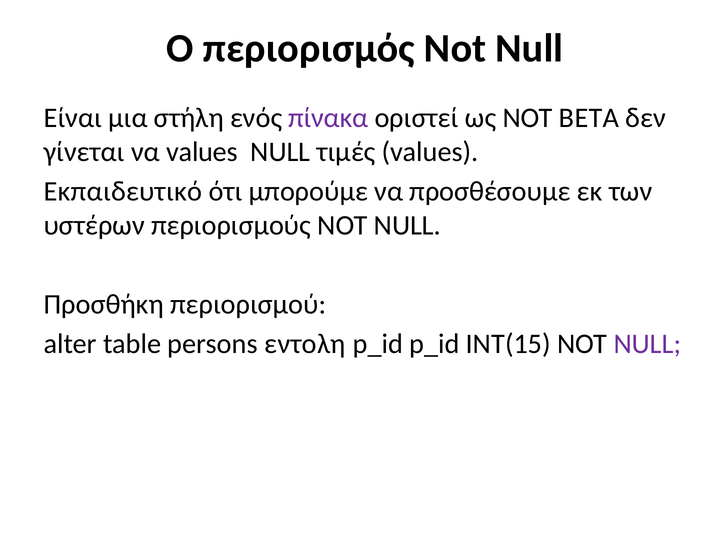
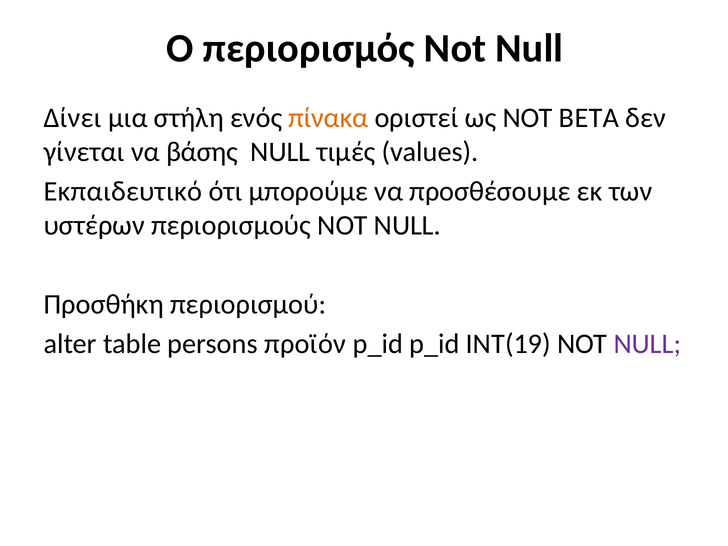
Είναι: Είναι -> Δίνει (73, 118)
πίνακα colour: purple -> orange (328, 118)
να values: values -> βάσης (202, 152)
εντολη: εντολη -> προϊόν (305, 344)
INT(15: INT(15 -> INT(19 (508, 344)
